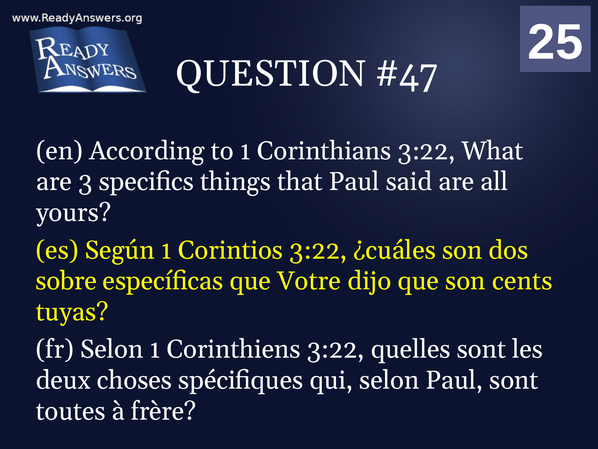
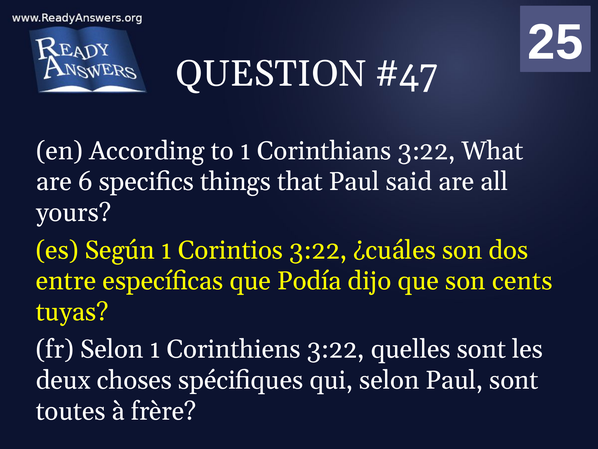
3: 3 -> 6 (85, 182)
sobre: sobre -> entre (66, 281)
Votre: Votre -> Podía (309, 281)
